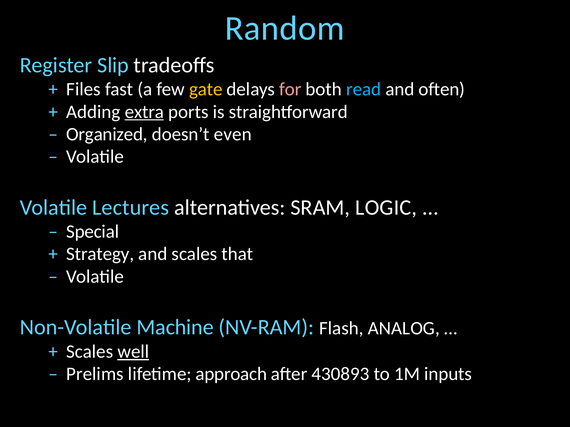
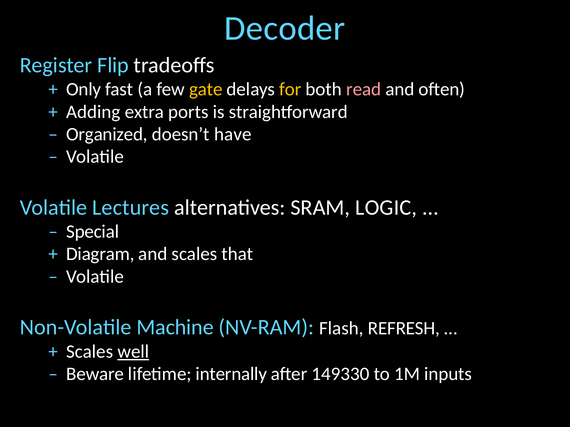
Random: Random -> Decoder (285, 29)
Slip: Slip -> Flip (113, 65)
Files: Files -> Only (84, 89)
for colour: pink -> yellow (290, 89)
read colour: light blue -> pink (364, 89)
extra underline: present -> none (144, 112)
even: even -> have (233, 134)
Strategy: Strategy -> Diagram (100, 254)
ANALOG: ANALOG -> REFRESH (404, 329)
Prelims: Prelims -> Beware (95, 374)
approach: approach -> internally (231, 374)
430893: 430893 -> 149330 (341, 374)
